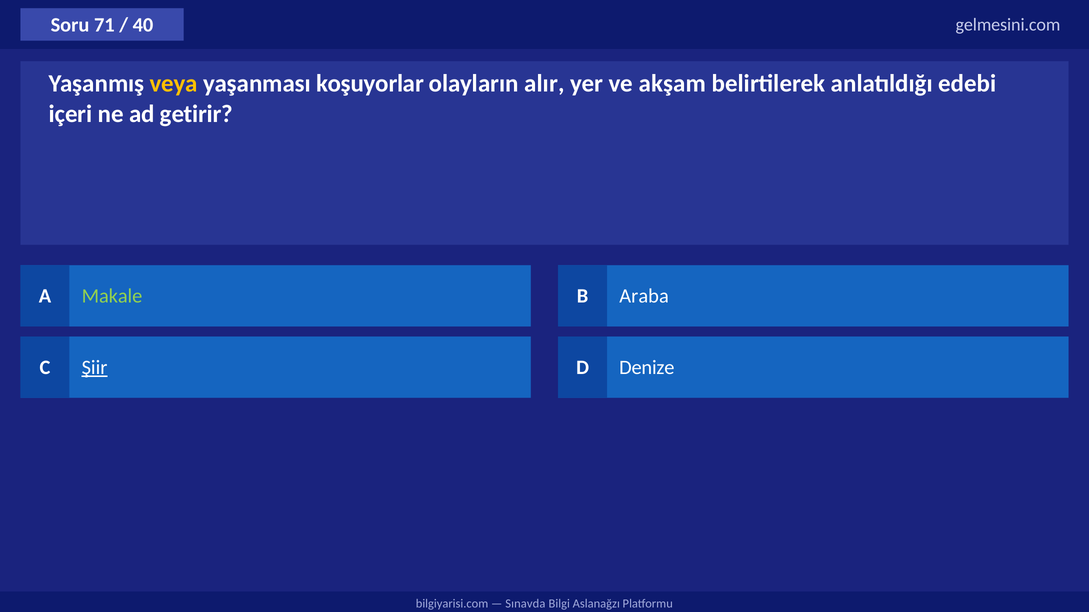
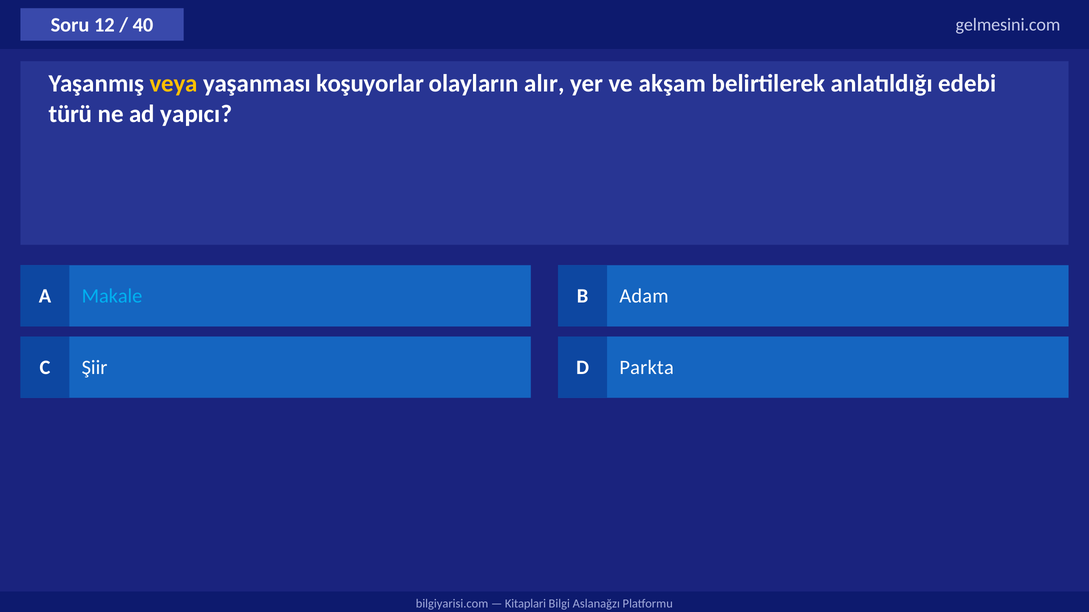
71: 71 -> 12 (104, 25)
içeri: içeri -> türü (71, 114)
getirir: getirir -> yapıcı (196, 114)
Makale colour: light green -> light blue (112, 296)
Araba: Araba -> Adam (644, 296)
Şiir underline: present -> none (95, 368)
Denize: Denize -> Parkta (647, 368)
Sınavda: Sınavda -> Kitaplari (525, 604)
